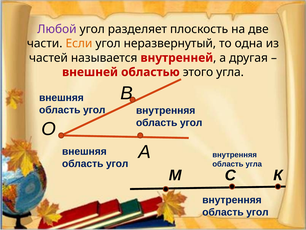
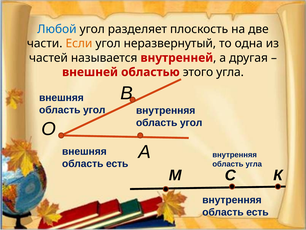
Любой colour: purple -> blue (57, 29)
угол: угол -> есть (117, 163)
угол: угол -> есть (257, 212)
